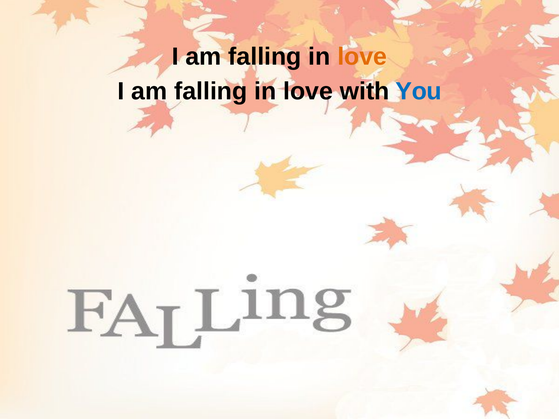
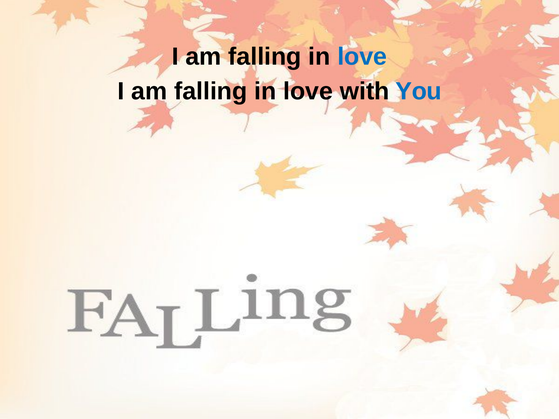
love colour: orange -> blue (362, 57)
